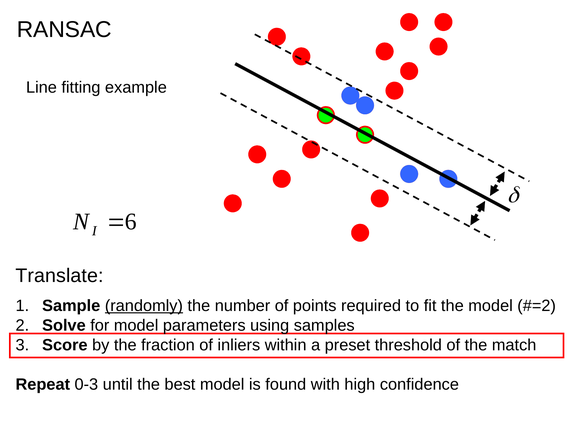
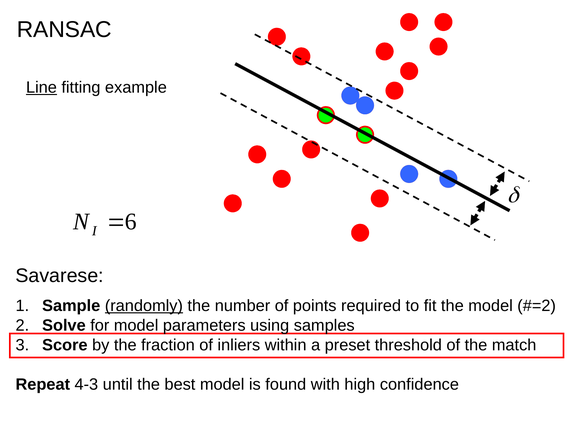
Line underline: none -> present (41, 87)
Translate: Translate -> Savarese (60, 276)
0-3: 0-3 -> 4-3 (86, 384)
